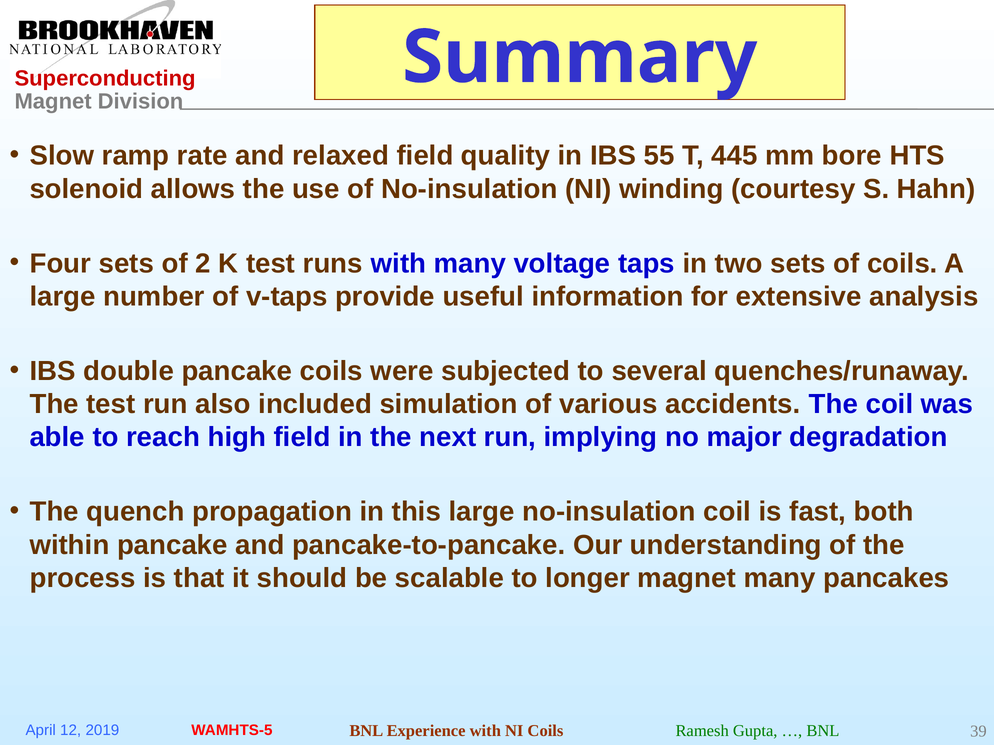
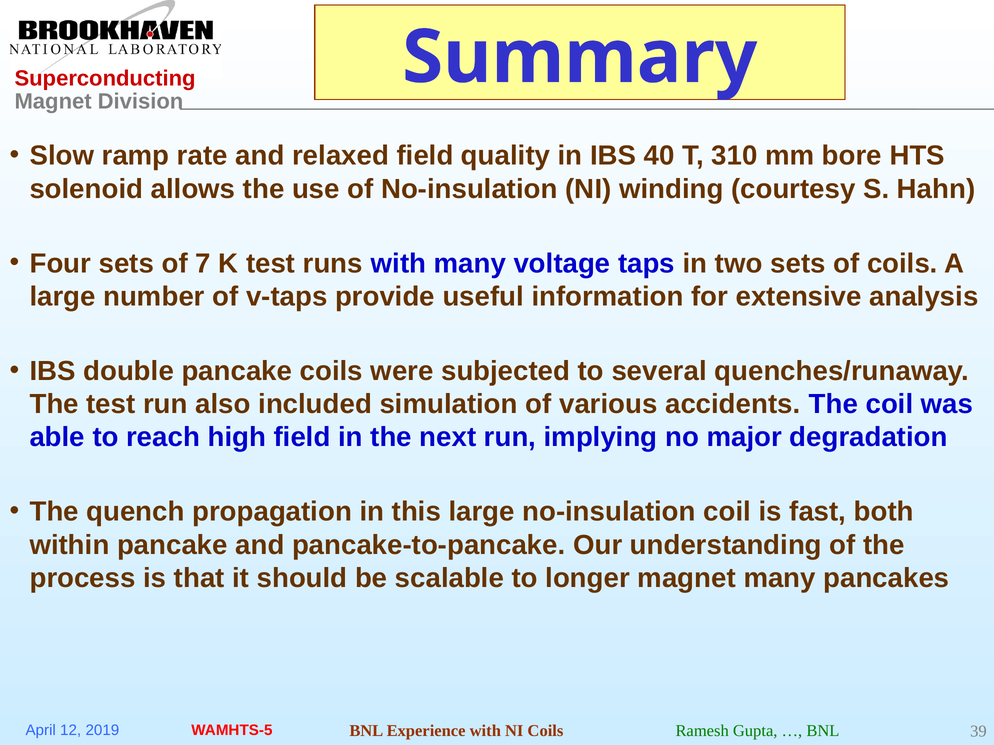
55: 55 -> 40 (659, 156)
445: 445 -> 310 (734, 156)
2: 2 -> 7 (203, 264)
